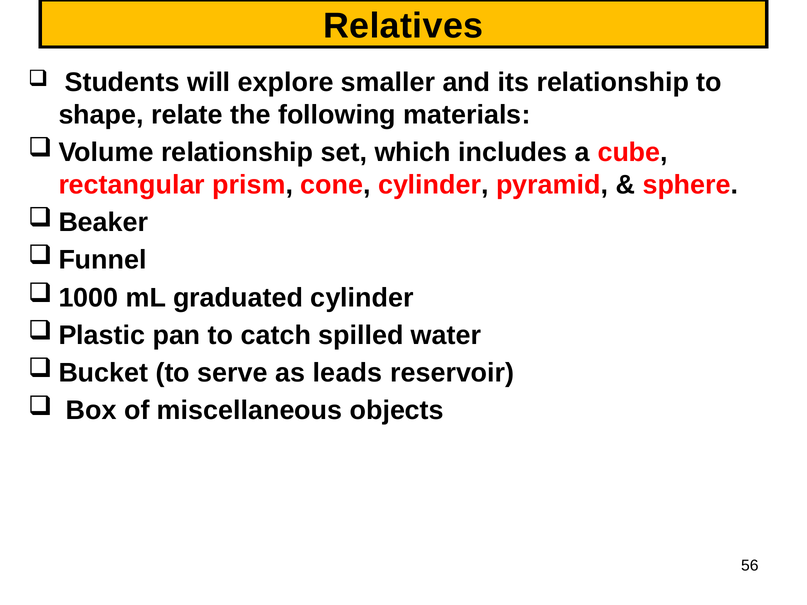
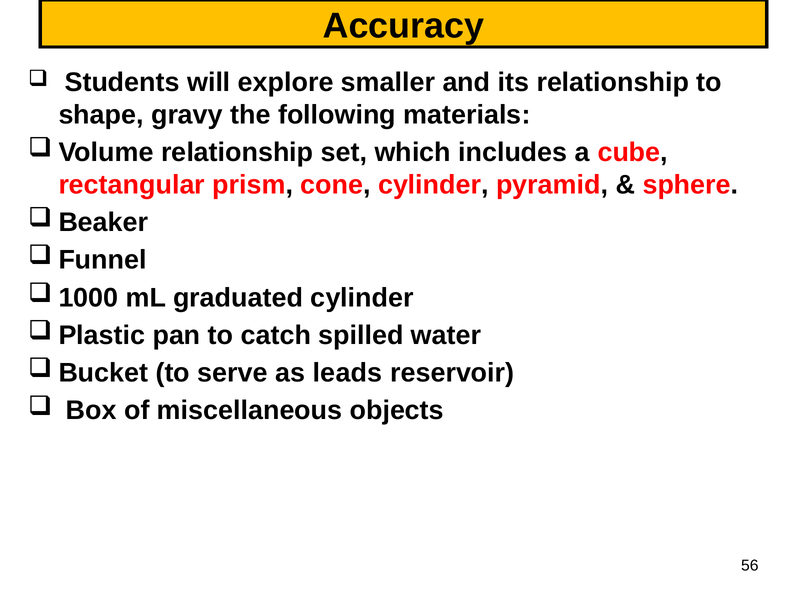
Relatives: Relatives -> Accuracy (403, 26)
relate: relate -> gravy (187, 115)
